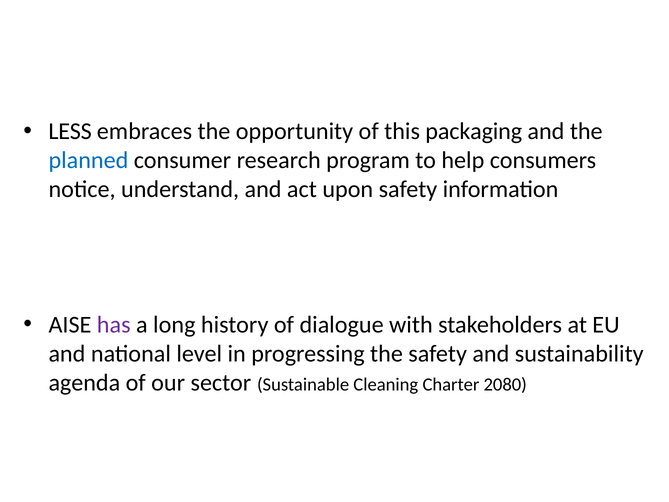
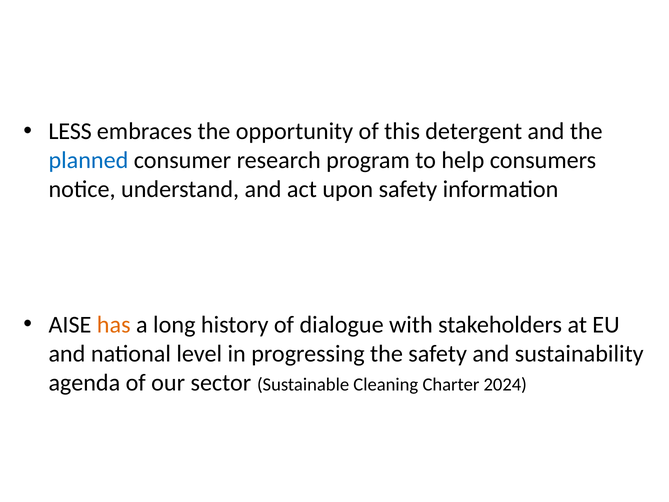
packaging: packaging -> detergent (474, 131)
has colour: purple -> orange (114, 324)
2080: 2080 -> 2024 (505, 384)
